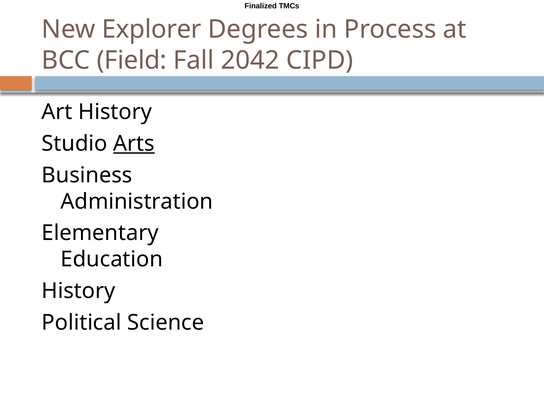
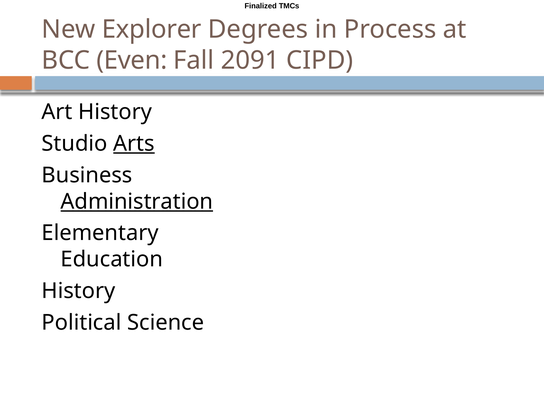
Field: Field -> Even (132, 60)
2042: 2042 -> 2091 (250, 60)
Administration underline: none -> present (137, 201)
